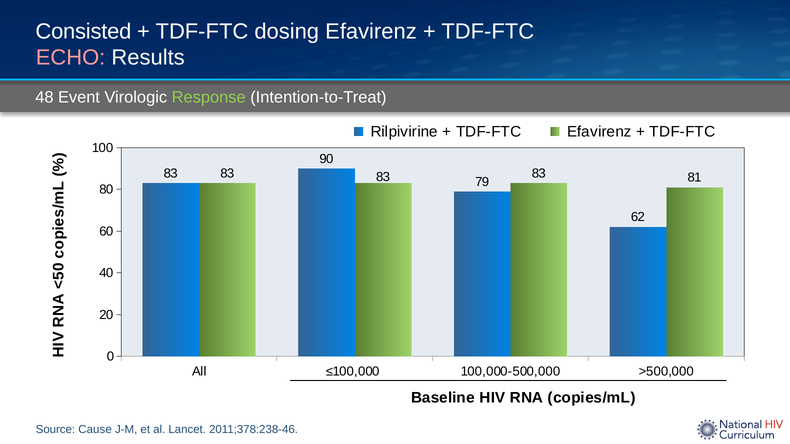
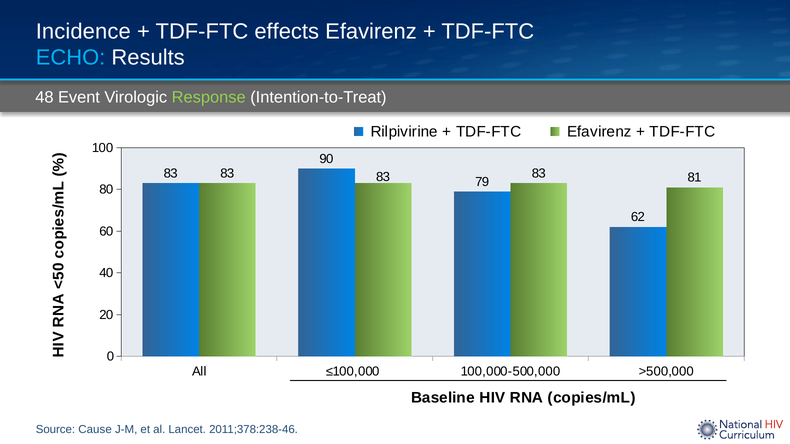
Consisted: Consisted -> Incidence (83, 31)
dosing: dosing -> effects (287, 31)
ECHO colour: pink -> light blue (71, 58)
